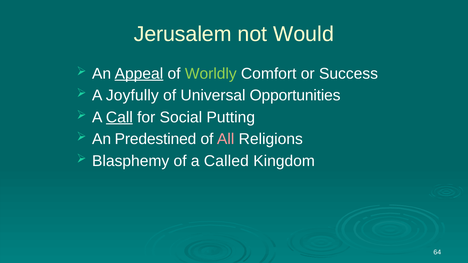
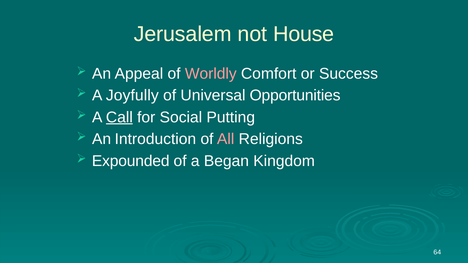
Would: Would -> House (304, 34)
Appeal underline: present -> none (139, 74)
Worldly colour: light green -> pink (211, 74)
Predestined: Predestined -> Introduction (155, 139)
Blasphemy: Blasphemy -> Expounded (131, 161)
Called: Called -> Began (226, 161)
